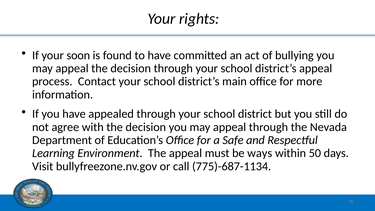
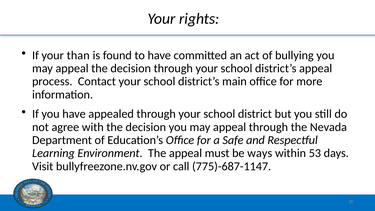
soon: soon -> than (78, 55)
50: 50 -> 53 (315, 153)
775)-687-1134: 775)-687-1134 -> 775)-687-1147 (232, 166)
